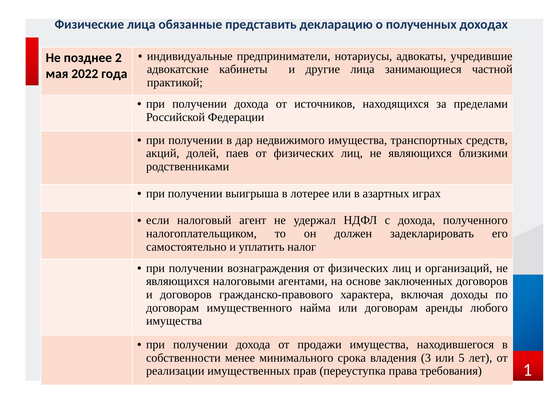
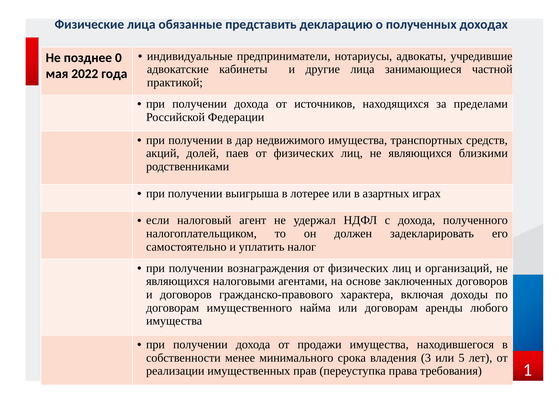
2: 2 -> 0 (118, 58)
